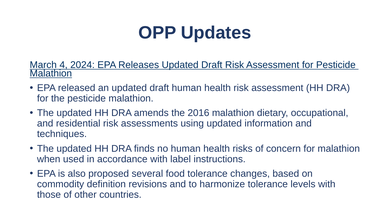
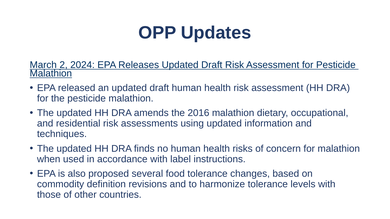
4: 4 -> 2 (64, 65)
